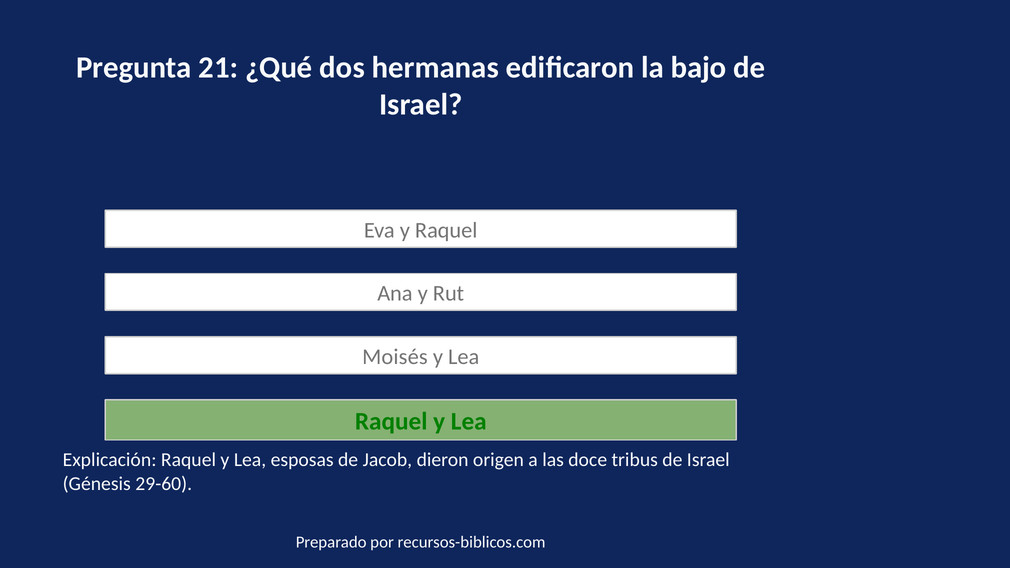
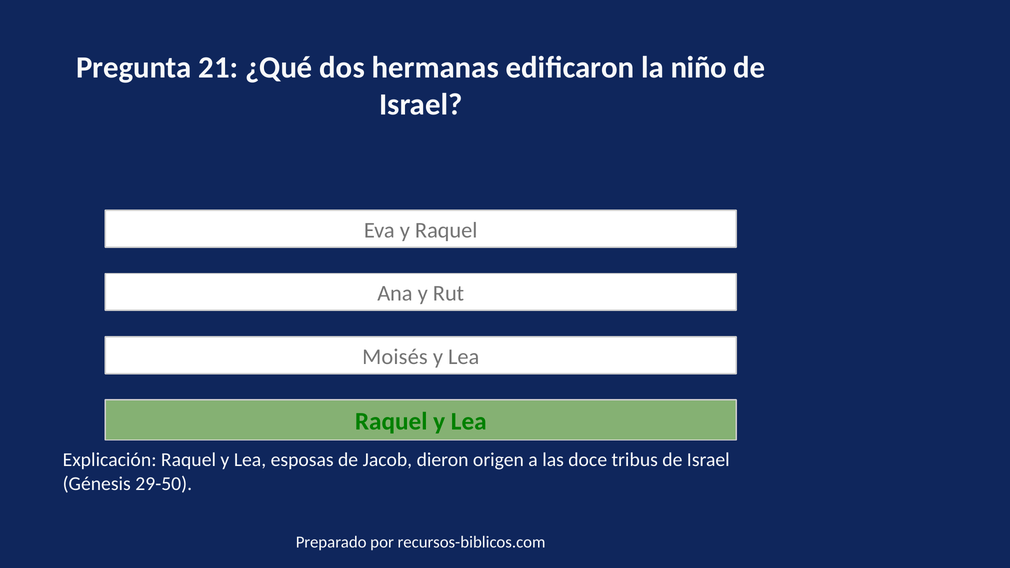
bajo: bajo -> niño (699, 68)
29-60: 29-60 -> 29-50 (164, 484)
